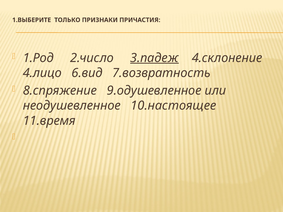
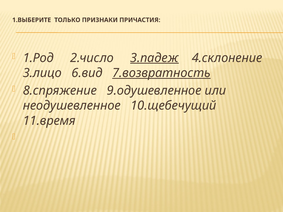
4.лицо: 4.лицо -> 3.лицо (42, 73)
7.возвратность underline: none -> present (161, 73)
10.настоящее: 10.настоящее -> 10.щебечущий (173, 106)
